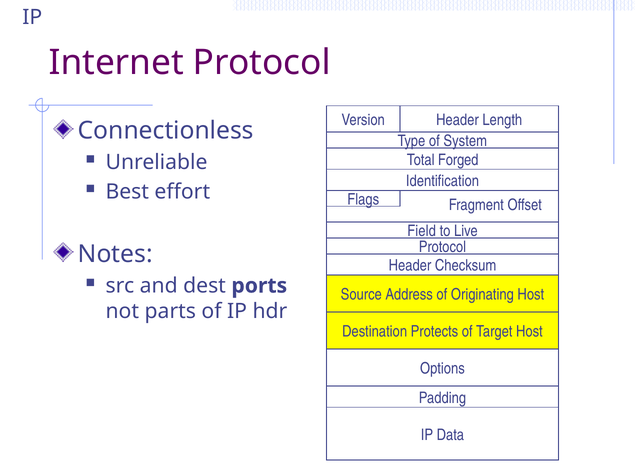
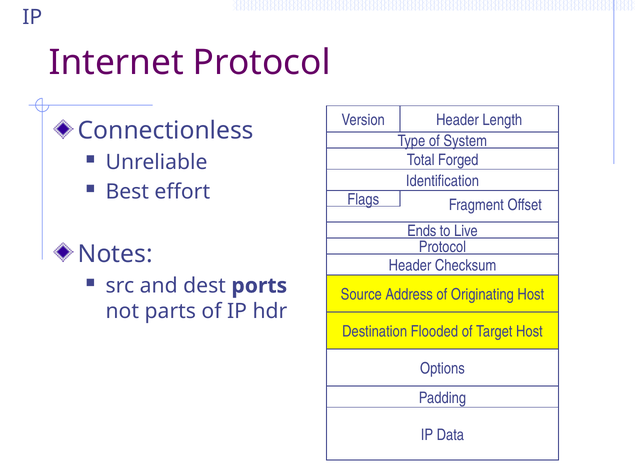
Field: Field -> Ends (422, 231)
Protects: Protects -> Flooded (434, 332)
